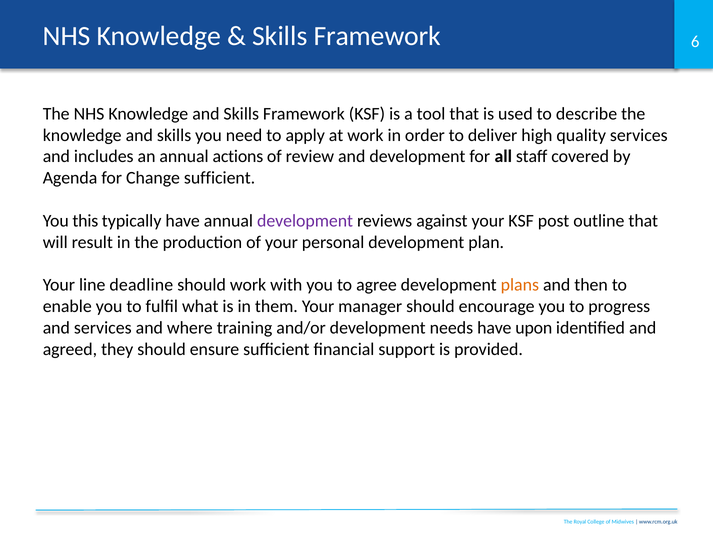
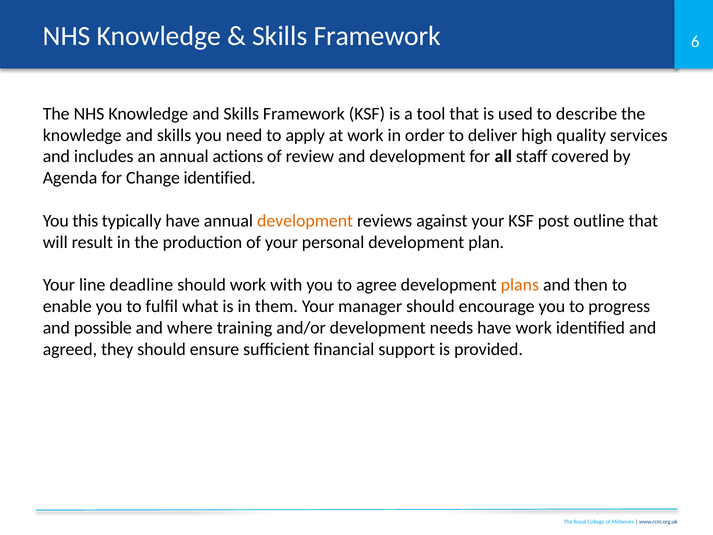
Change sufficient: sufficient -> identified (220, 178)
development colour: purple -> orange (305, 221)
and services: services -> possible (103, 328)
have upon: upon -> work (534, 328)
